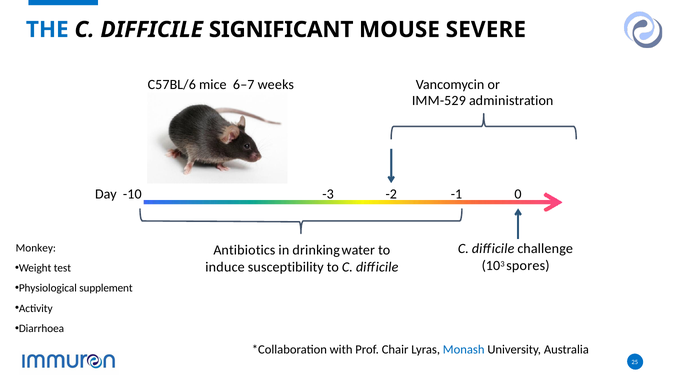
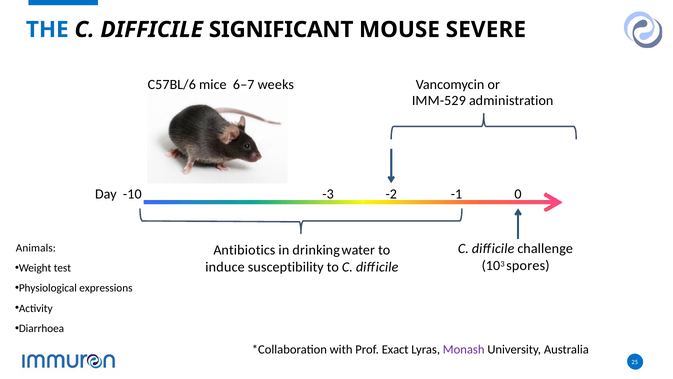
Monkey: Monkey -> Animals (36, 248)
supplement: supplement -> expressions (106, 288)
Chair: Chair -> Exact (395, 349)
Monash colour: blue -> purple (464, 349)
